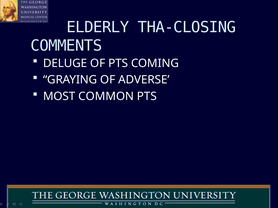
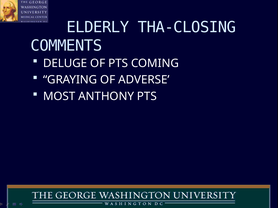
COMMON: COMMON -> ANTHONY (106, 97)
